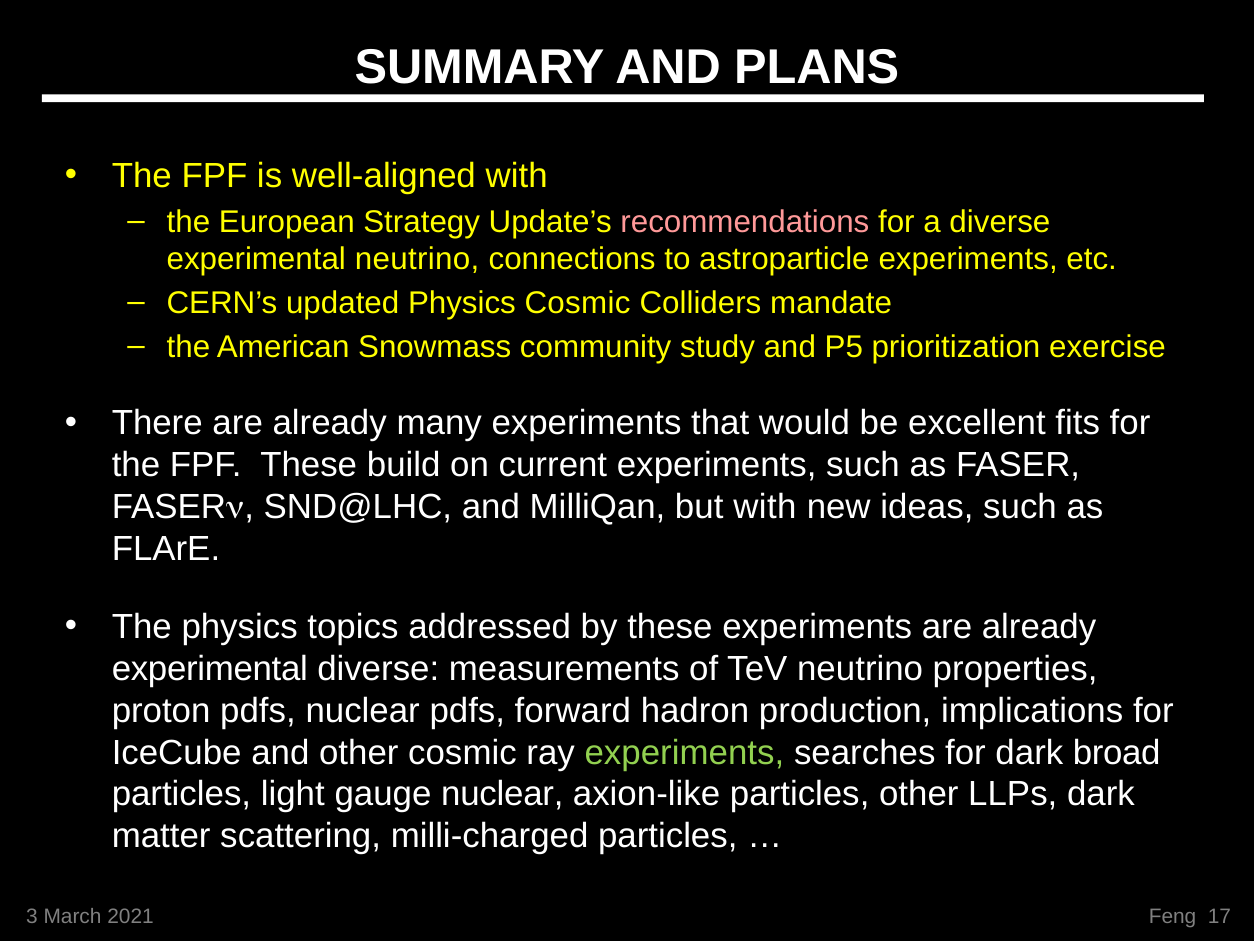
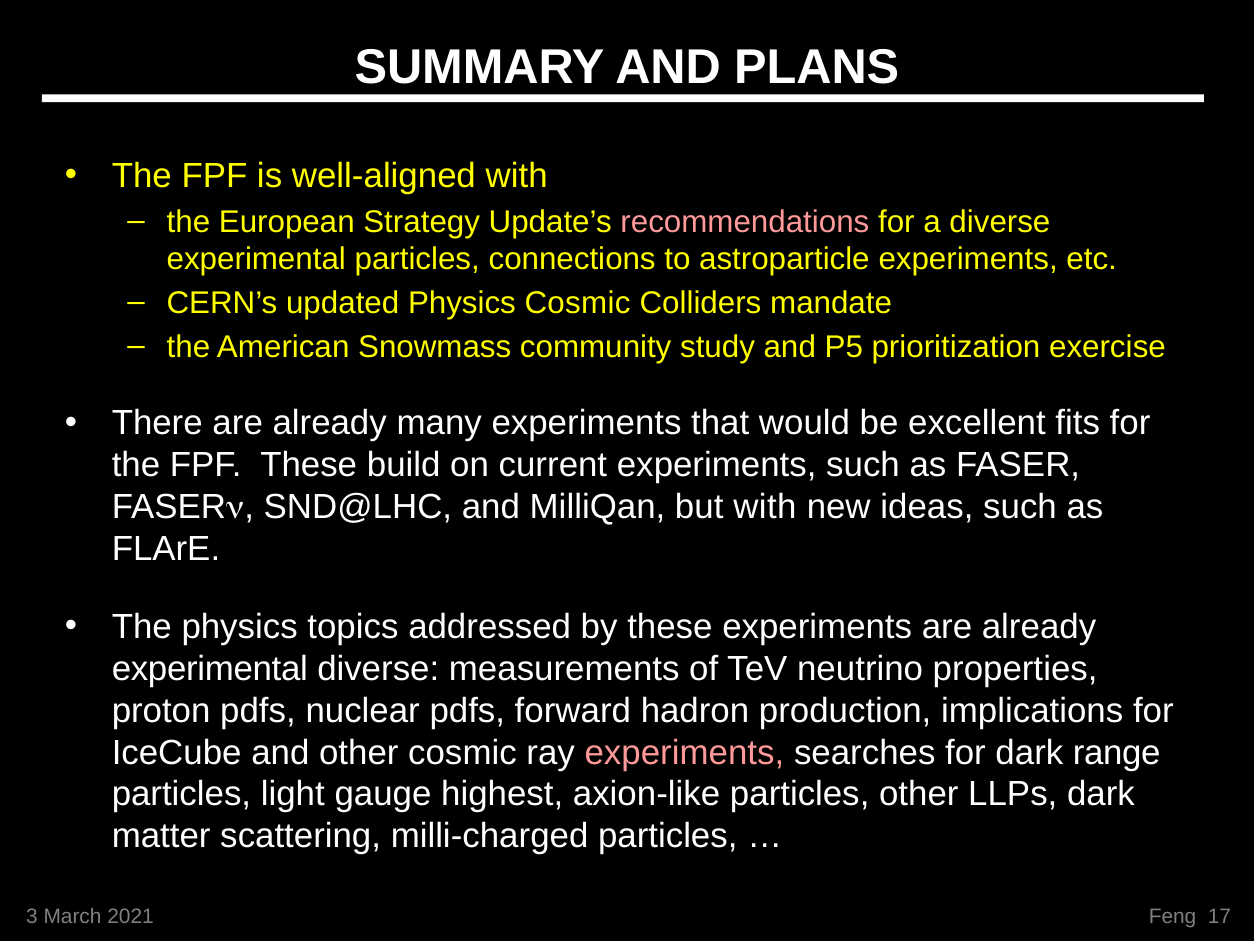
experimental neutrino: neutrino -> particles (417, 259)
experiments colour: light green -> pink (684, 752)
broad: broad -> range (1117, 752)
gauge nuclear: nuclear -> highest (502, 794)
